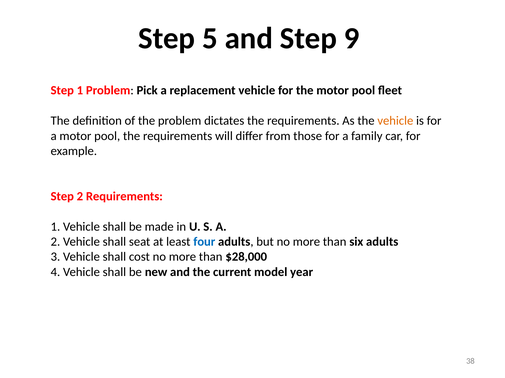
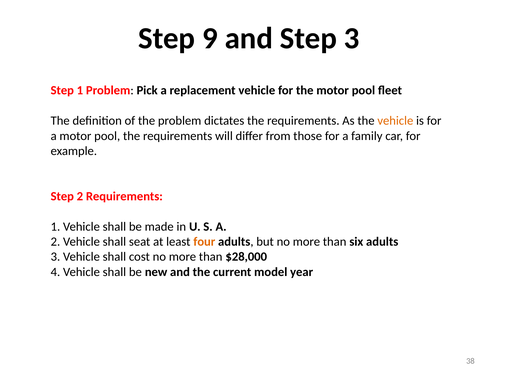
5: 5 -> 9 (210, 38)
Step 9: 9 -> 3 (352, 38)
four colour: blue -> orange (204, 242)
